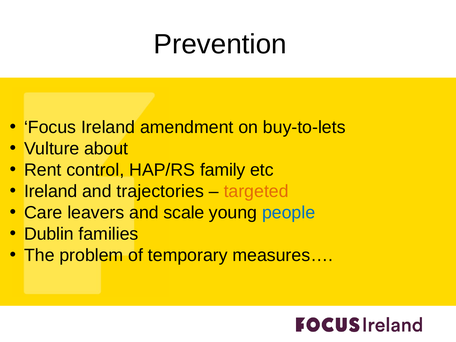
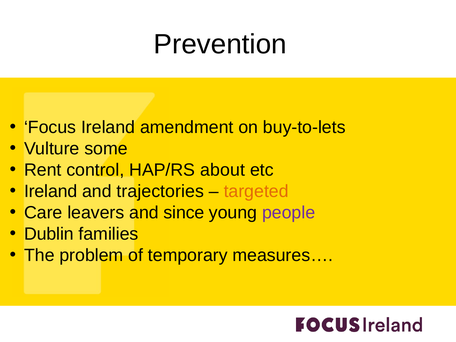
about: about -> some (106, 149)
family: family -> about (223, 170)
scale: scale -> since (184, 213)
people colour: blue -> purple (289, 213)
